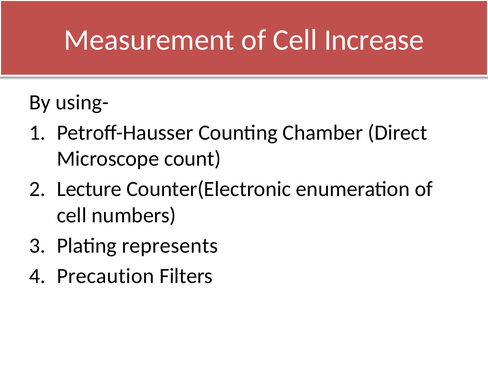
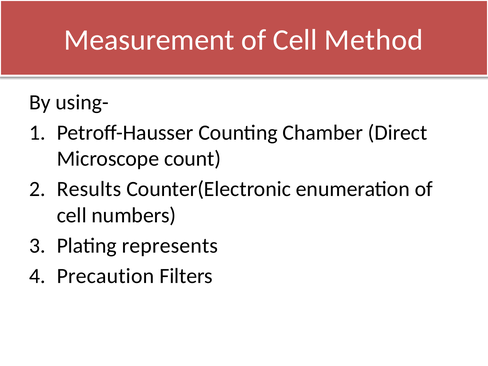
Increase: Increase -> Method (374, 40)
Lecture: Lecture -> Results (89, 189)
